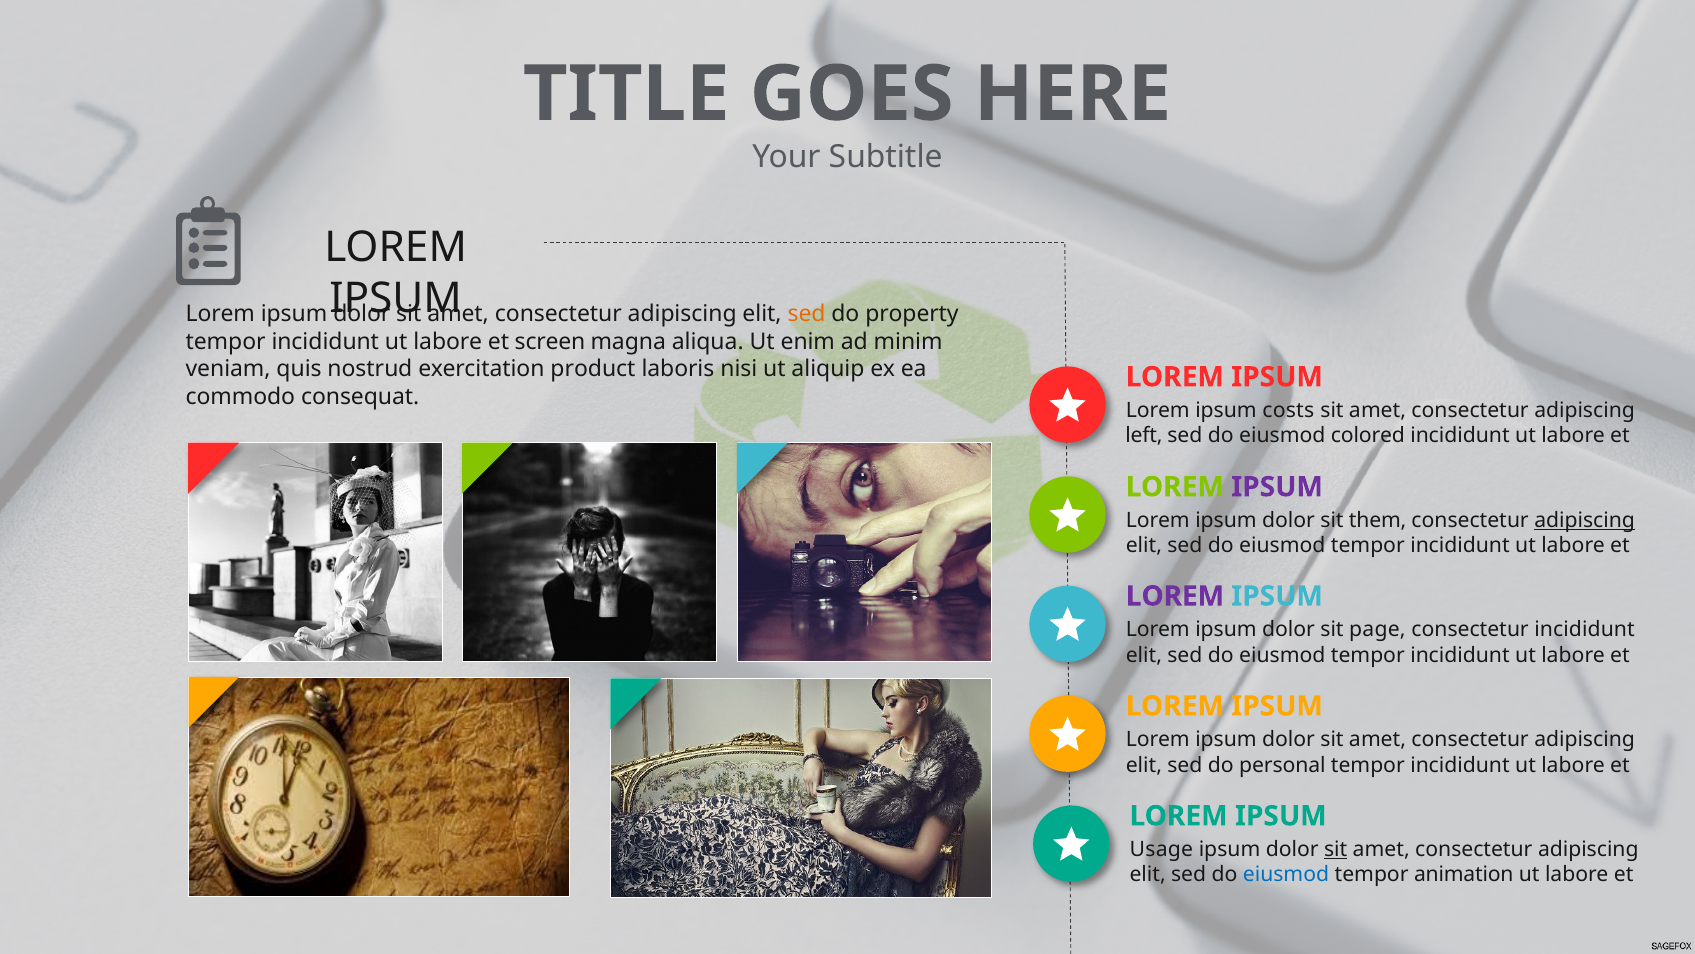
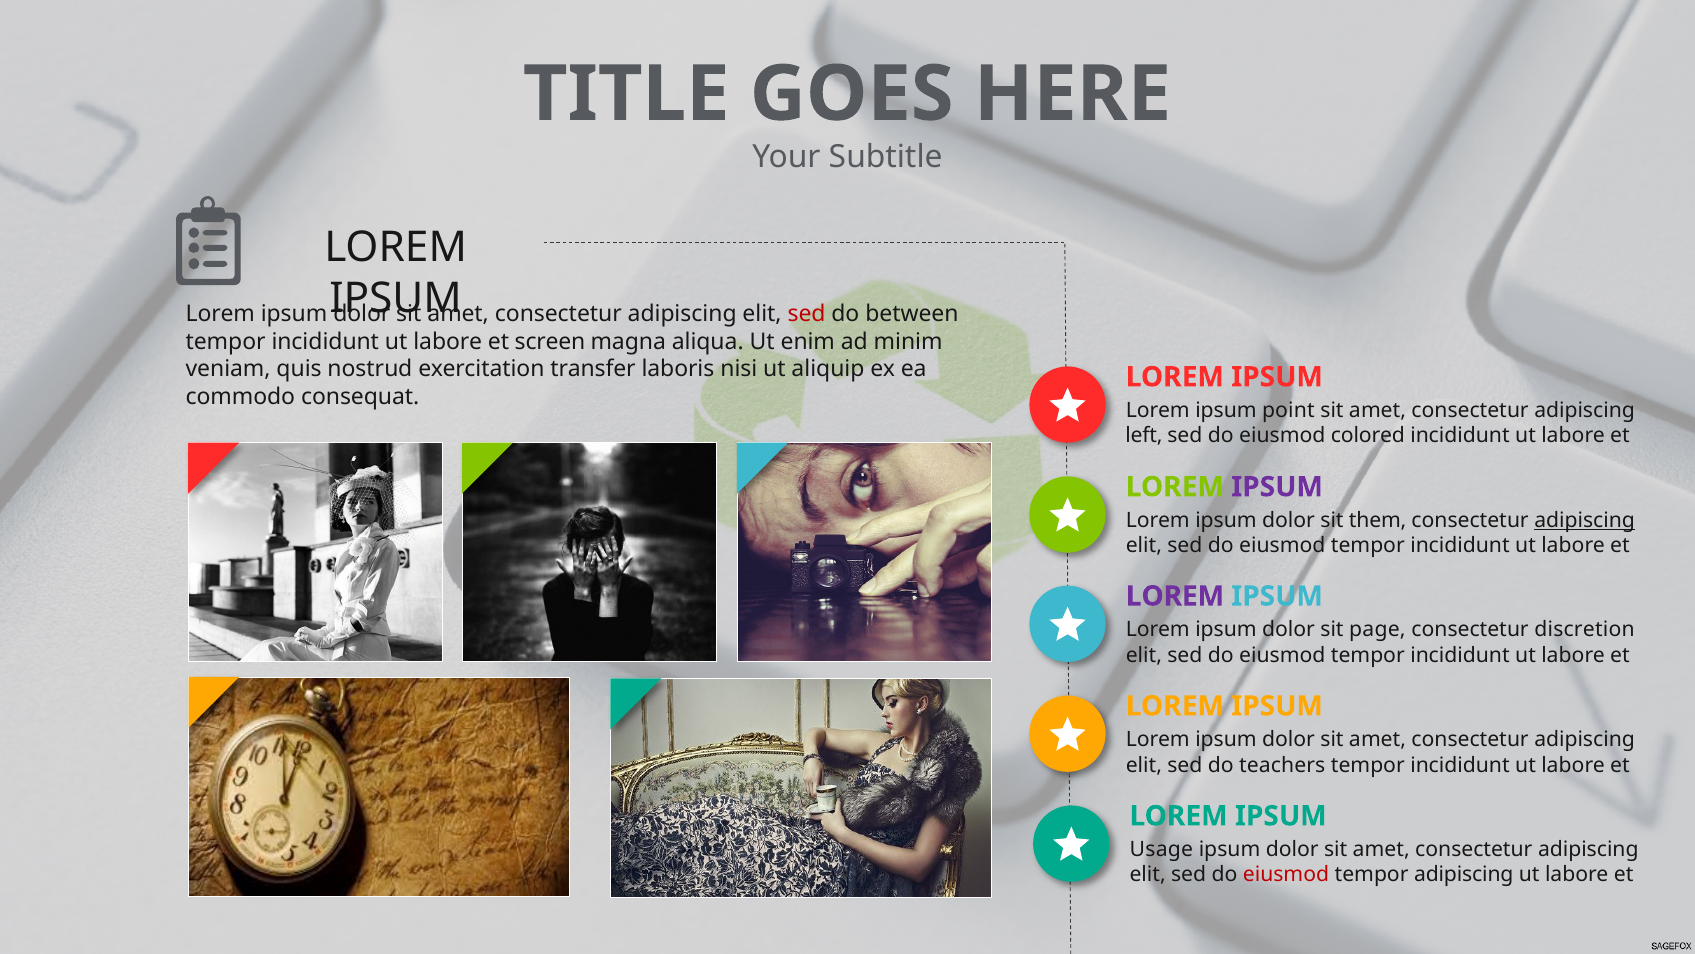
sed colour: orange -> red (807, 314)
property: property -> between (912, 314)
product: product -> transfer (593, 369)
costs: costs -> point (1288, 410)
consectetur incididunt: incididunt -> discretion (1585, 629)
personal: personal -> teachers (1282, 765)
sit underline: present -> none (1336, 849)
eiusmod colour: blue -> red (1286, 874)
tempor animation: animation -> adipiscing (1464, 874)
